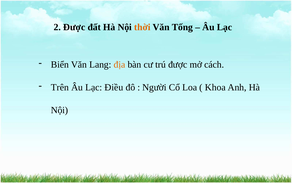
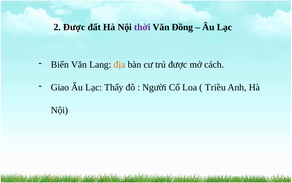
thời colour: orange -> purple (142, 27)
Tống: Tống -> Đồng (182, 27)
Trên: Trên -> Giao (60, 87)
Điều: Điều -> Thấy (114, 87)
Khoa: Khoa -> Triều (215, 87)
